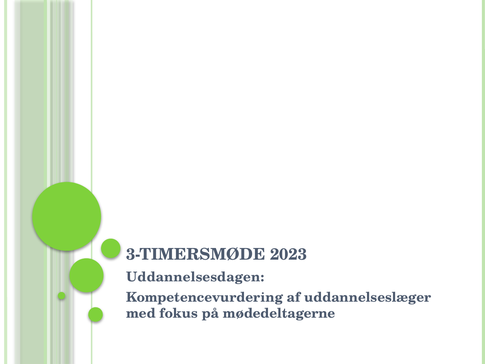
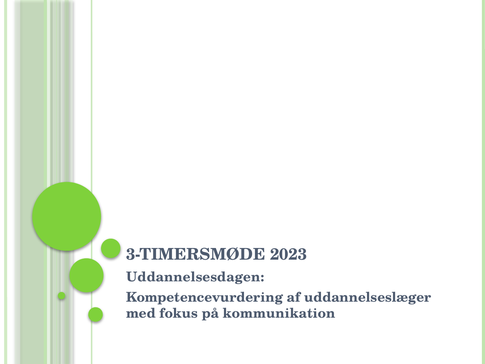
mødedeltagerne: mødedeltagerne -> kommunikation (279, 313)
